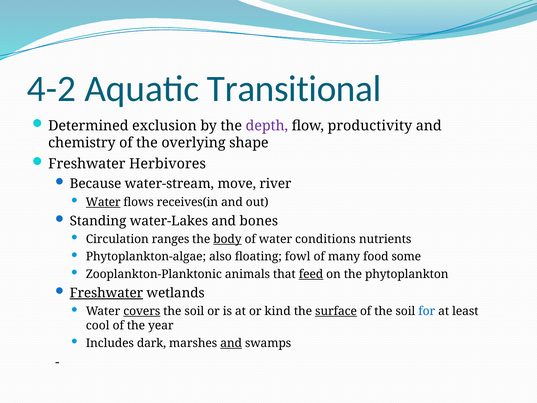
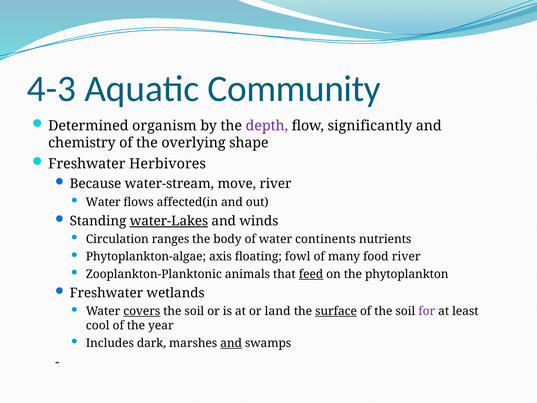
4-2: 4-2 -> 4-3 (51, 89)
Transitional: Transitional -> Community (294, 89)
exclusion: exclusion -> organism (164, 126)
productivity: productivity -> significantly (370, 126)
Water underline: present -> none (103, 202)
receives(in: receives(in -> affected(in (187, 202)
water-Lakes underline: none -> present (169, 221)
bones: bones -> winds (259, 221)
body underline: present -> none (227, 239)
conditions: conditions -> continents (325, 239)
also: also -> axis (220, 257)
food some: some -> river (406, 257)
Freshwater underline: present -> none (106, 293)
kind: kind -> land (278, 311)
for colour: blue -> purple (427, 311)
